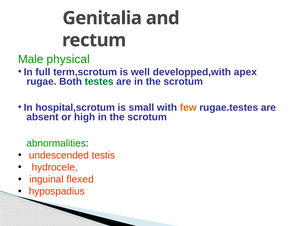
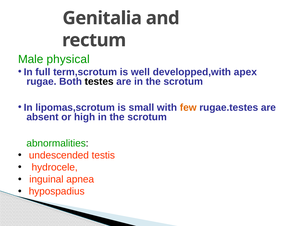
testes colour: green -> black (99, 81)
hospital,scrotum: hospital,scrotum -> lipomas,scrotum (75, 107)
flexed: flexed -> apnea (80, 179)
